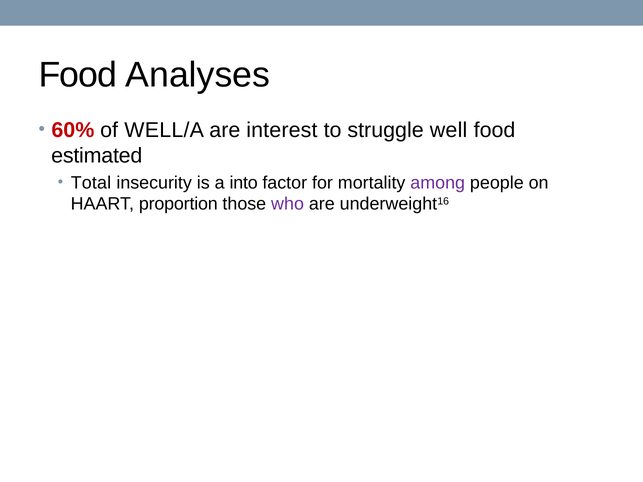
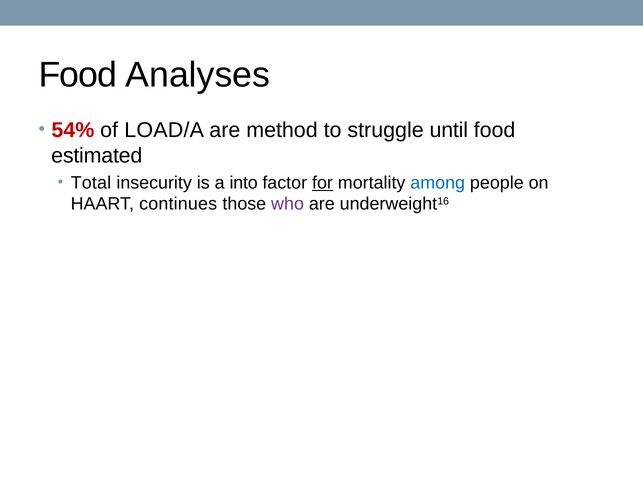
60%: 60% -> 54% (73, 130)
WELL/A: WELL/A -> LOAD/A (164, 130)
interest: interest -> method (282, 130)
well: well -> until (449, 130)
for underline: none -> present (323, 183)
among colour: purple -> blue (438, 183)
proportion: proportion -> continues (178, 204)
